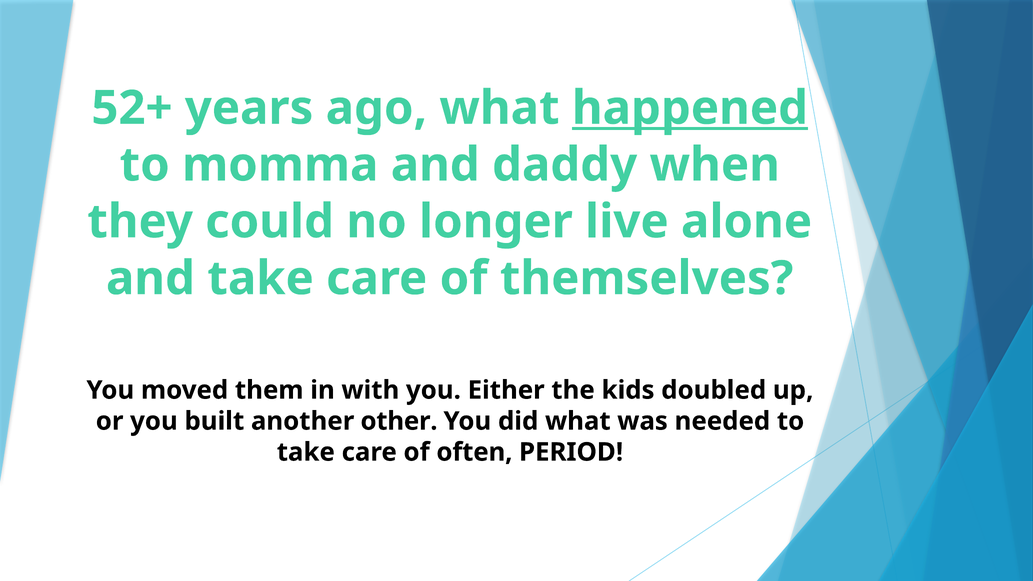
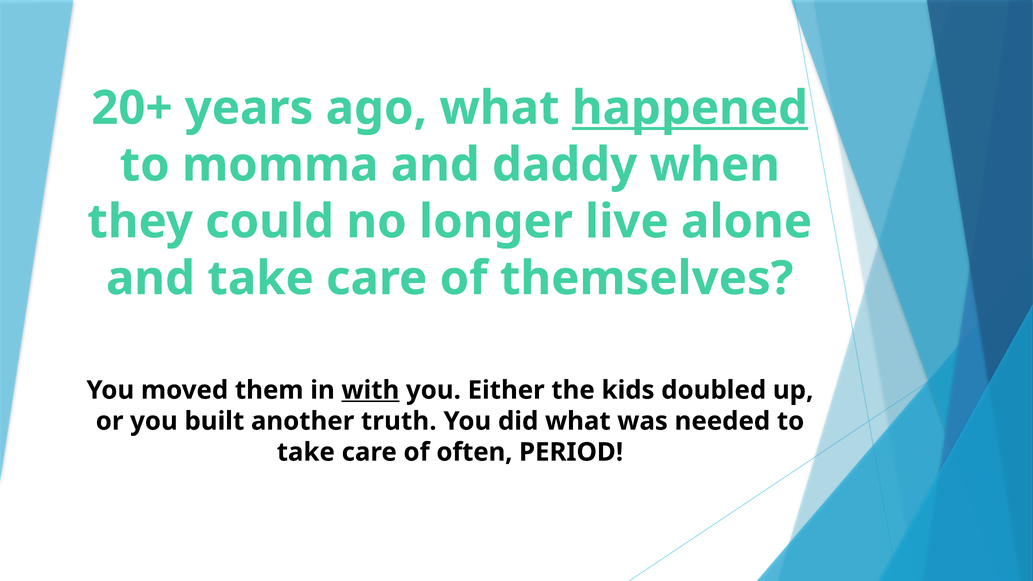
52+: 52+ -> 20+ (132, 108)
with underline: none -> present (370, 390)
other: other -> truth (399, 421)
